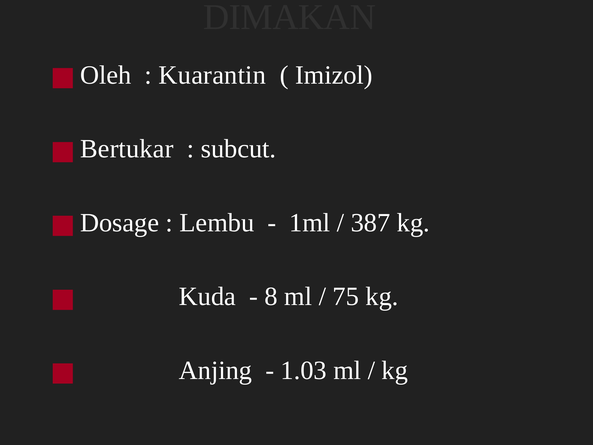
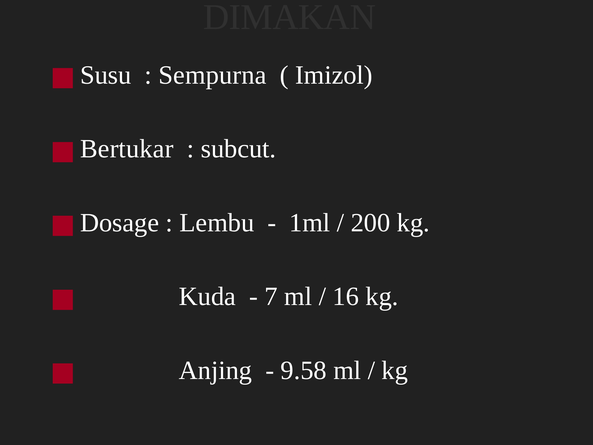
Oleh: Oleh -> Susu (106, 75)
Kuarantin: Kuarantin -> Sempurna (212, 75)
387: 387 -> 200 (371, 223)
8: 8 -> 7 (271, 296)
75: 75 -> 16 (346, 296)
1.03: 1.03 -> 9.58 (304, 370)
